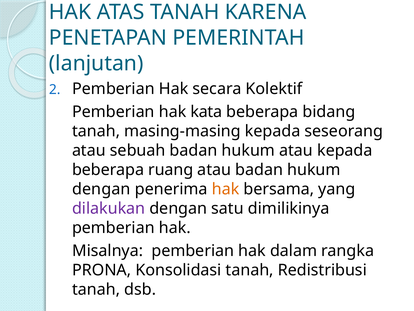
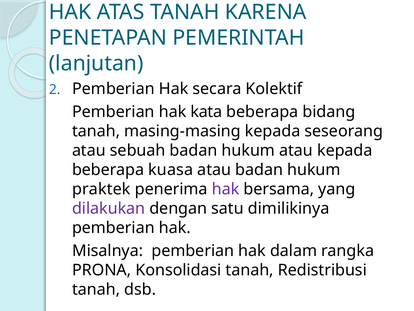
ruang: ruang -> kuasa (171, 170)
dengan: dengan -> praktek (101, 189)
hak colour: orange -> purple (226, 189)
